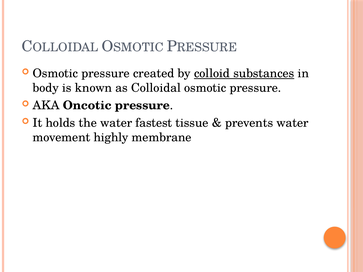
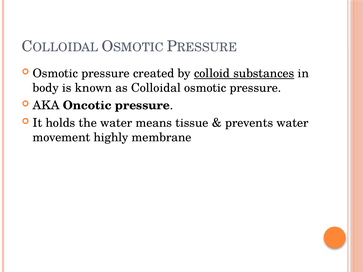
fastest: fastest -> means (154, 123)
